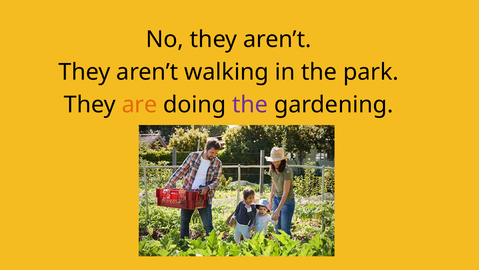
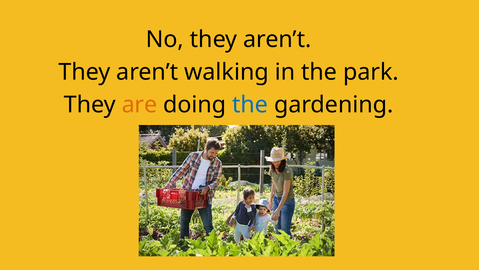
the colour: purple -> blue (250, 104)
